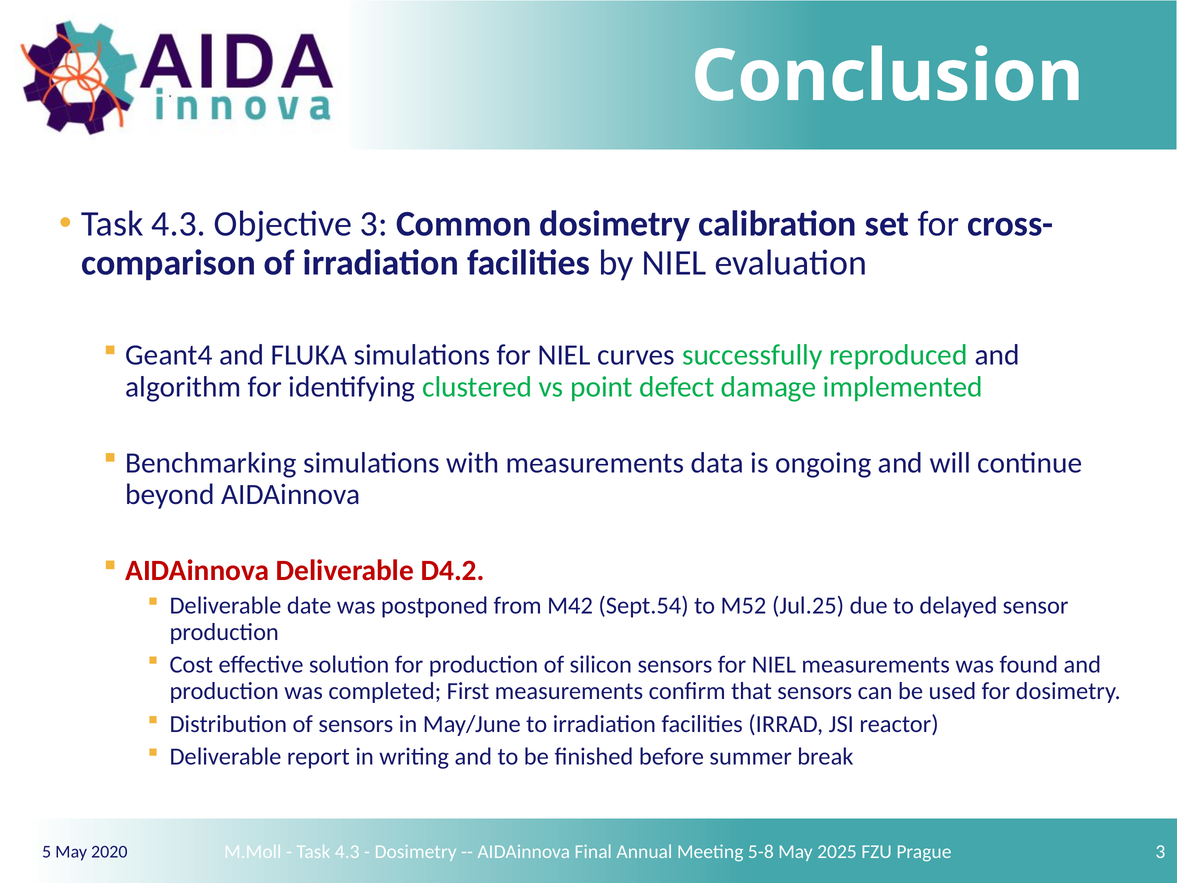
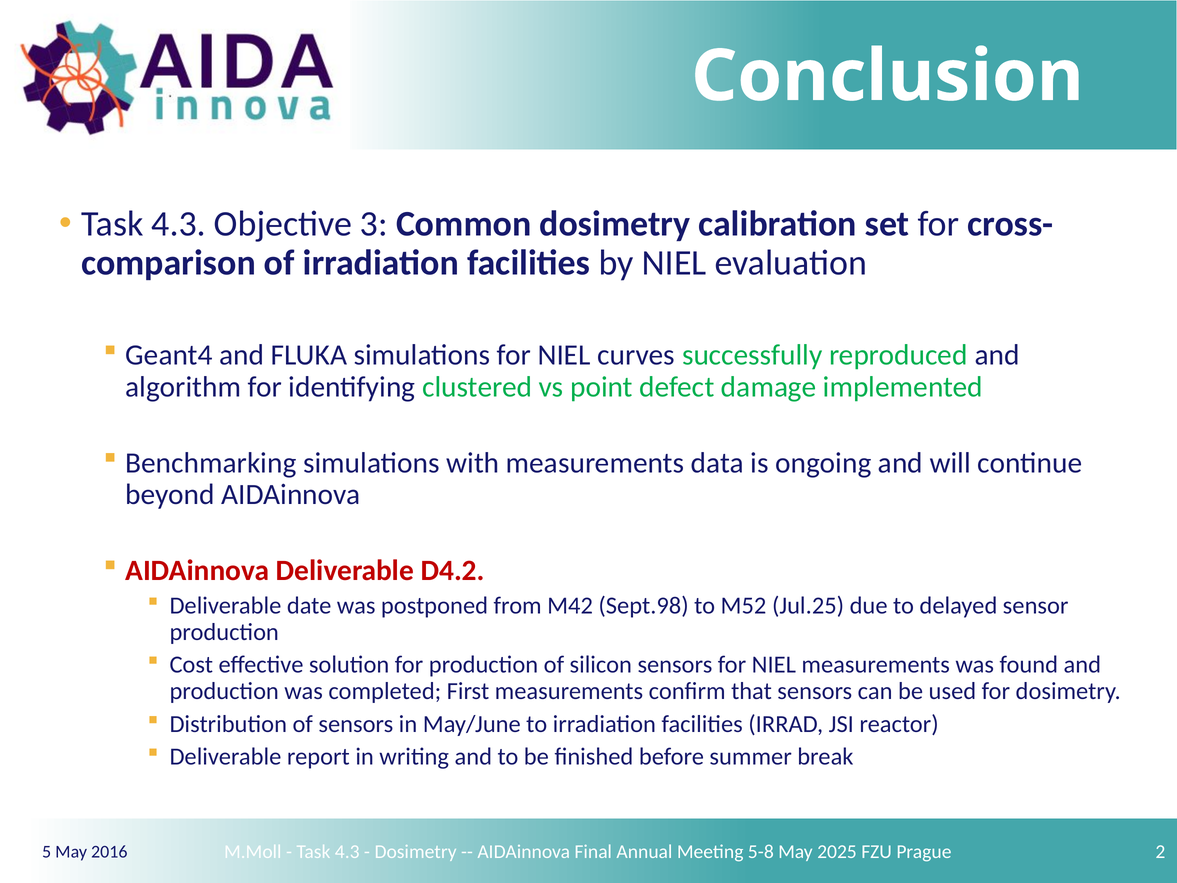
Sept.54: Sept.54 -> Sept.98 (644, 606)
Prague 3: 3 -> 2 (1160, 852)
2020: 2020 -> 2016 (109, 852)
